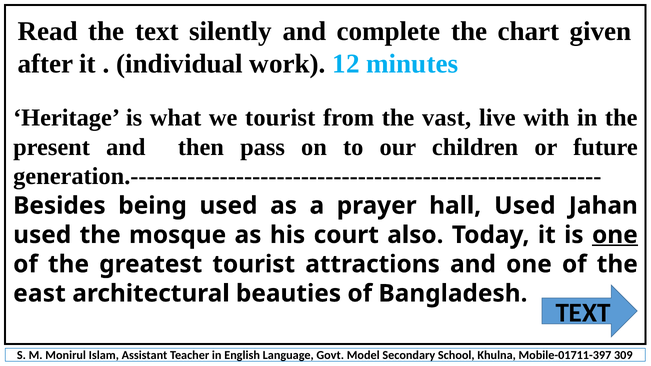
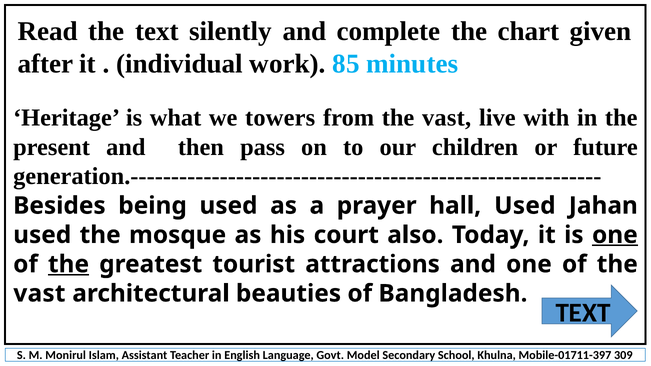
12: 12 -> 85 (346, 64)
we tourist: tourist -> towers (280, 118)
the underline: none -> present (69, 264)
east: east -> vast (39, 294)
